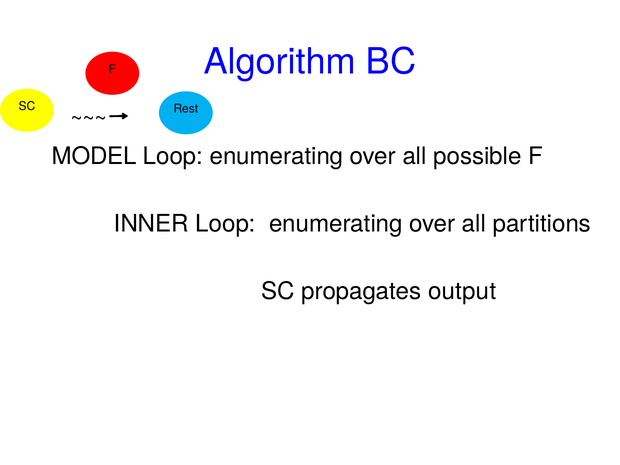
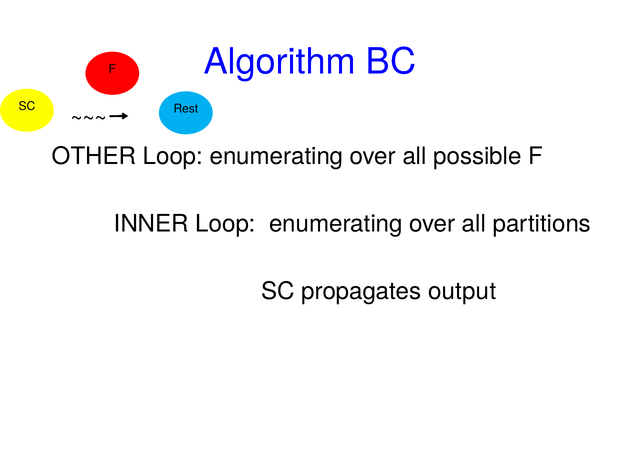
MODEL: MODEL -> OTHER (94, 156)
